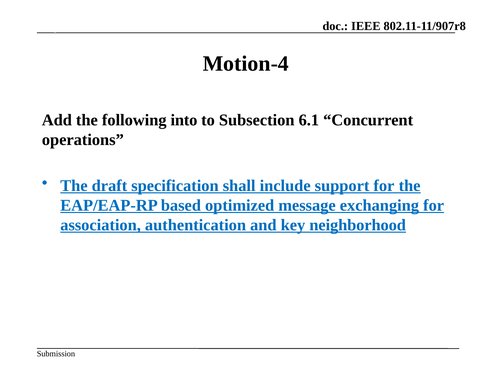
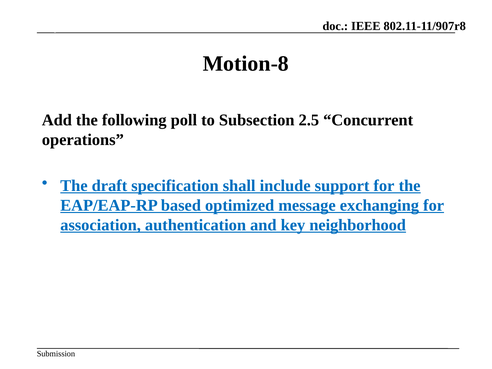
Motion-4: Motion-4 -> Motion-8 (246, 64)
into: into -> poll (184, 120)
6.1: 6.1 -> 2.5 (309, 120)
